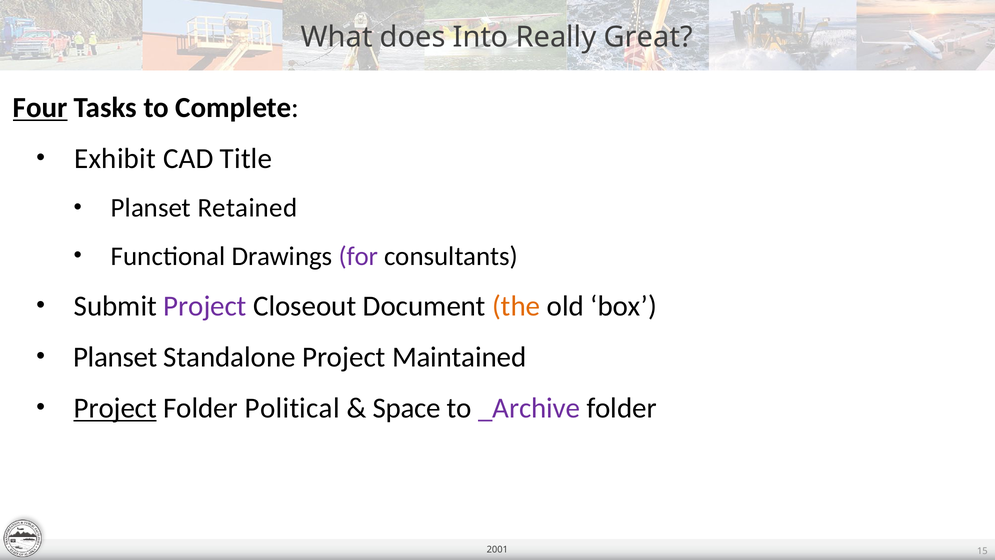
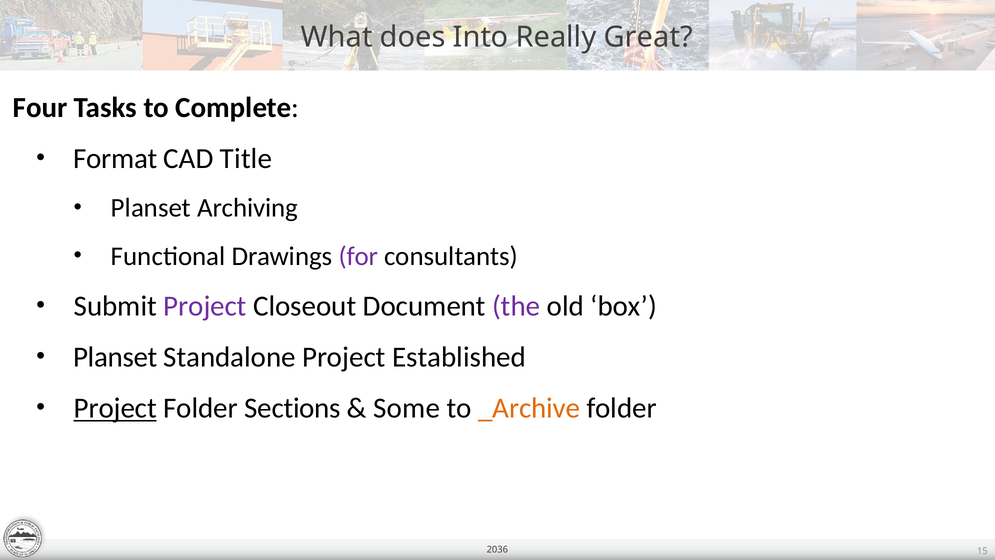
Four underline: present -> none (40, 108)
Exhibit: Exhibit -> Format (115, 159)
Retained: Retained -> Archiving (248, 208)
the colour: orange -> purple (516, 306)
Maintained: Maintained -> Established (459, 357)
Political: Political -> Sections (293, 408)
Space: Space -> Some (407, 408)
_Archive colour: purple -> orange (529, 408)
2001: 2001 -> 2036 (497, 549)
